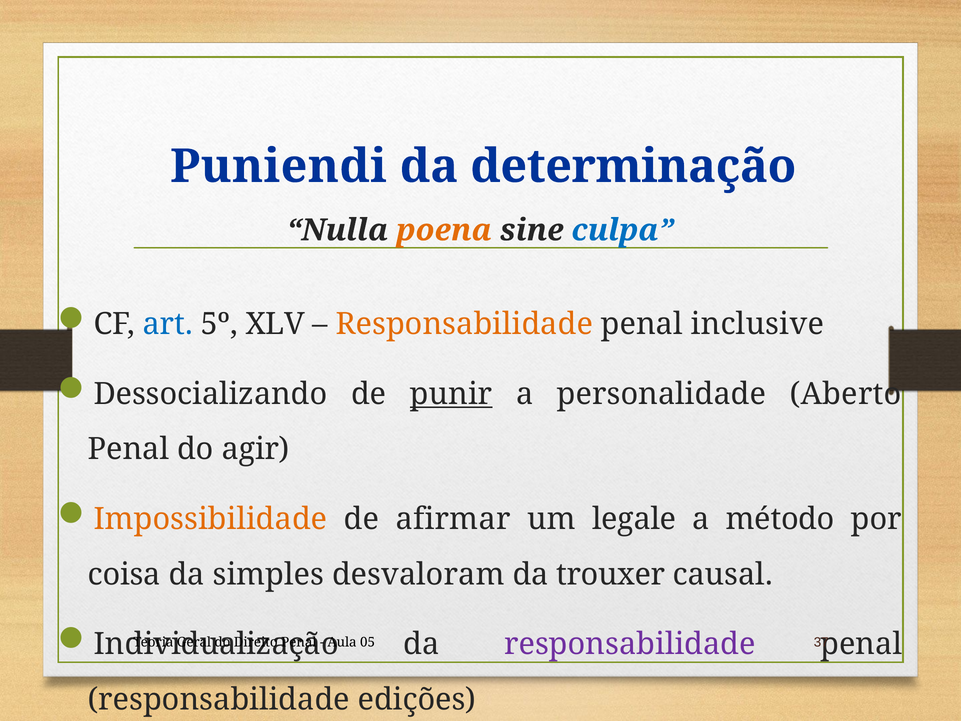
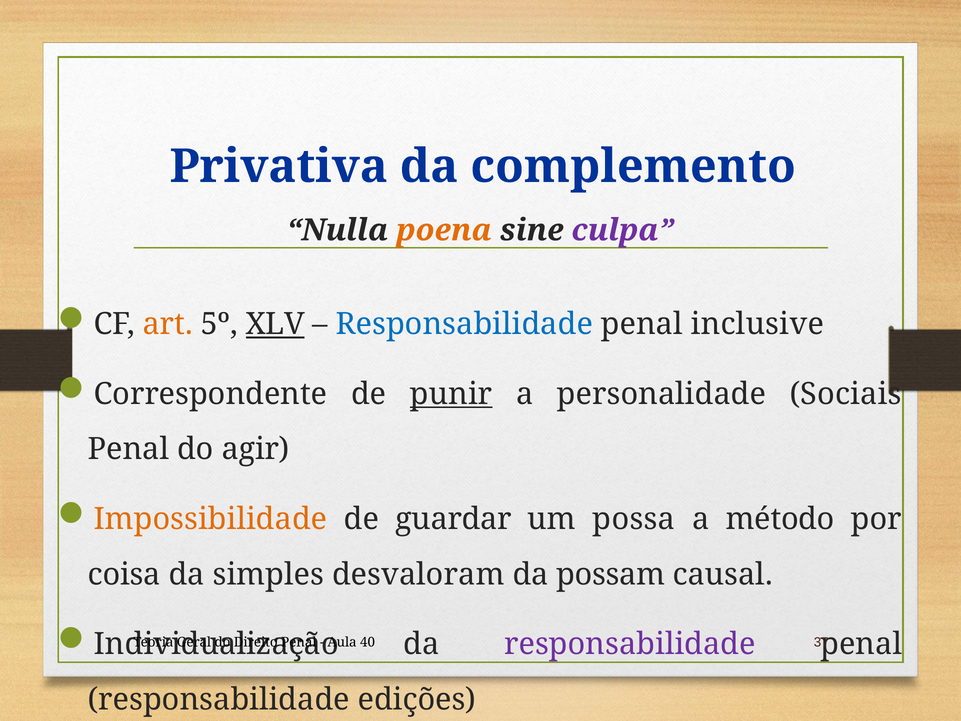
Puniendi: Puniendi -> Privativa (279, 166)
determinação: determinação -> complemento (633, 166)
culpa colour: blue -> purple (623, 230)
art colour: blue -> orange (168, 324)
XLV underline: none -> present (275, 324)
Responsabilidade colour: orange -> blue (464, 324)
Dessocializando: Dessocializando -> Correspondente (211, 394)
Aberto: Aberto -> Sociais (846, 394)
afirmar: afirmar -> guardar (453, 519)
legale: legale -> possa (634, 519)
trouxer: trouxer -> possam (611, 574)
05: 05 -> 40 (368, 642)
